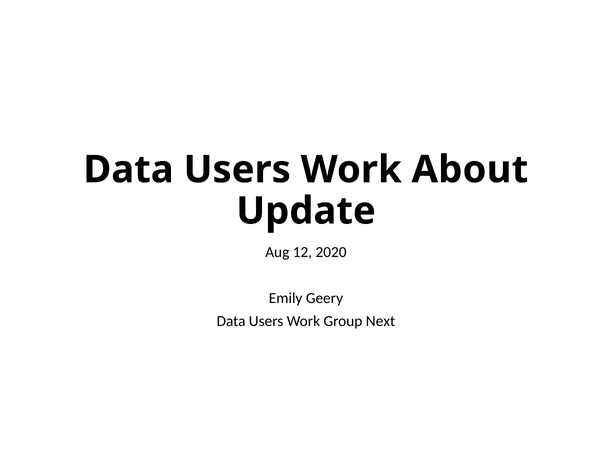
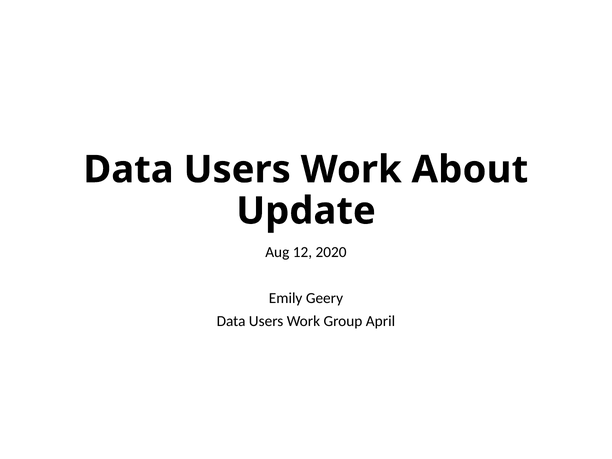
Next: Next -> April (381, 321)
